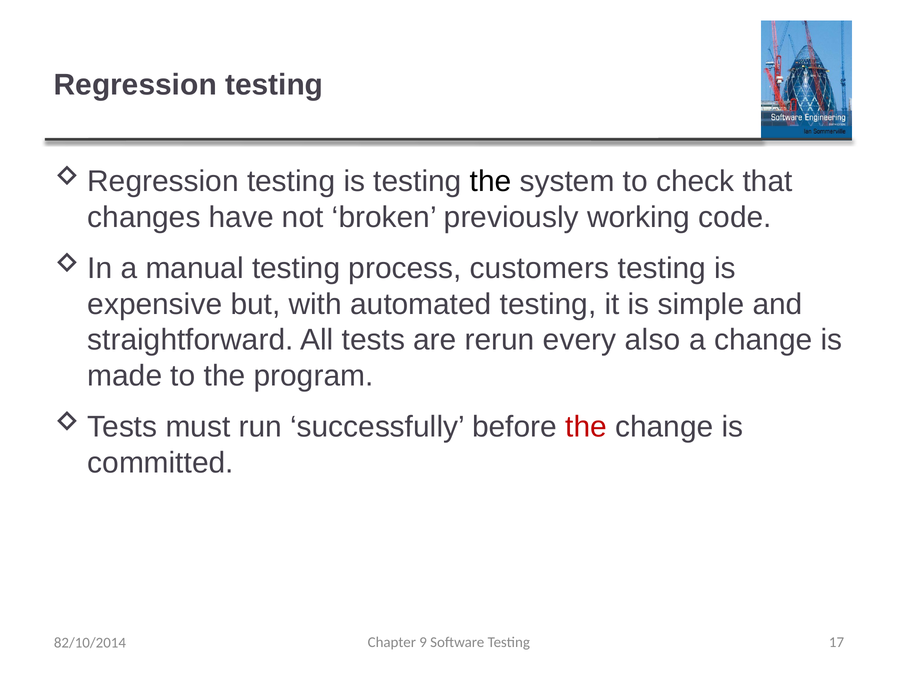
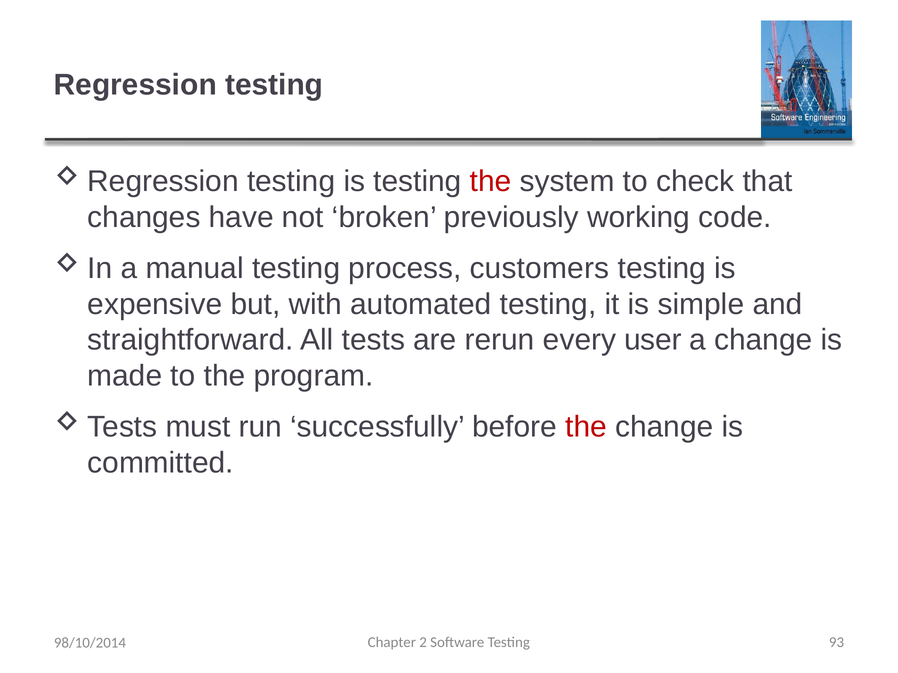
the colour: black -> red (491, 182)
also: also -> user (653, 340)
9: 9 -> 2 (423, 643)
17: 17 -> 93 (837, 643)
82/10/2014: 82/10/2014 -> 98/10/2014 (90, 643)
